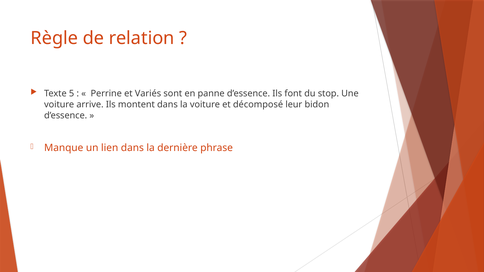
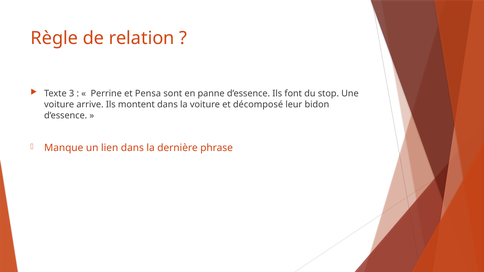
5: 5 -> 3 (72, 94)
Variés: Variés -> Pensa (148, 94)
